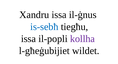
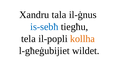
Xandru issa: issa -> tala (59, 15)
issa: issa -> tela (28, 38)
kollha colour: purple -> orange (82, 38)
